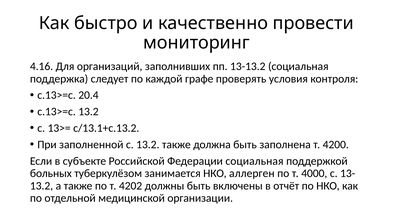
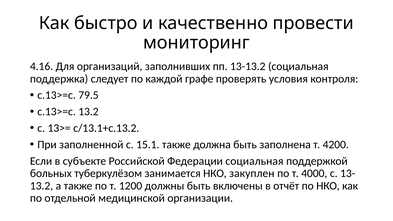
20.4: 20.4 -> 79.5 (88, 95)
с 13.2: 13.2 -> 15.1 (148, 145)
аллерген: аллерген -> закуплен (252, 173)
4202: 4202 -> 1200 (131, 186)
